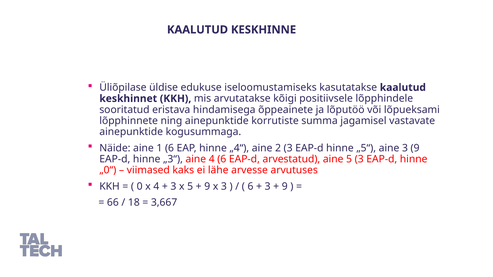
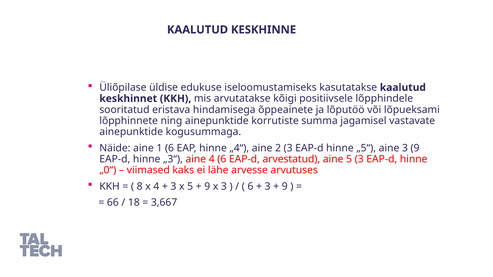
0: 0 -> 8 (140, 187)
